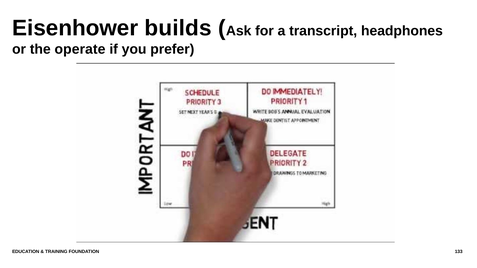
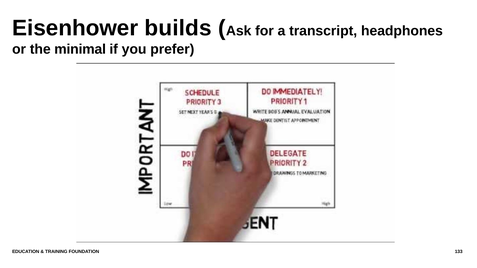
operate: operate -> minimal (80, 49)
